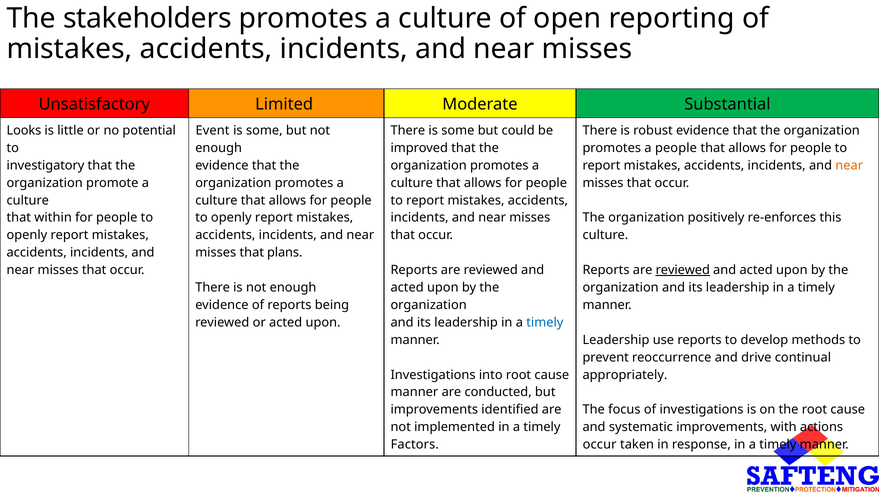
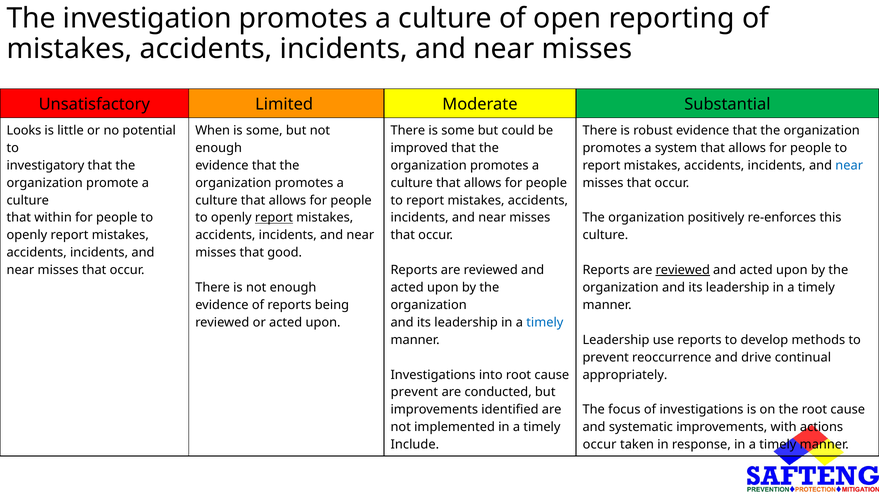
stakeholders: stakeholders -> investigation (147, 18)
Event: Event -> When (213, 131)
a people: people -> system (676, 148)
near colour: orange -> blue (849, 166)
report underline: none -> present (274, 218)
plans: plans -> good (285, 253)
manner: manner -> prevent (414, 393)
Factors: Factors -> Include (415, 445)
